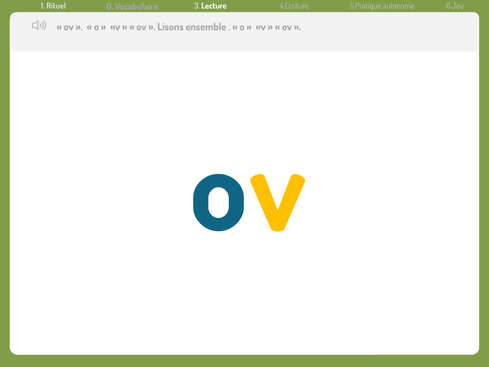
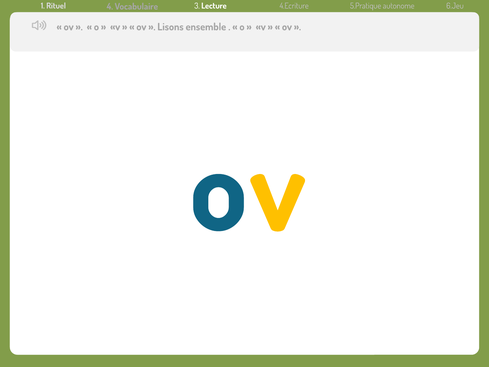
0: 0 -> 4 (110, 7)
